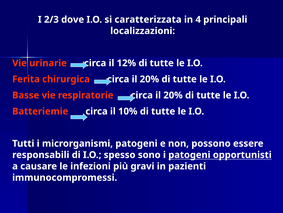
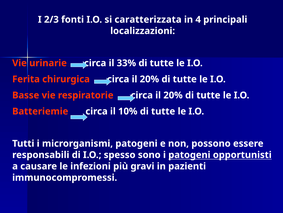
dove: dove -> fonti (73, 19)
12%: 12% -> 33% (126, 63)
